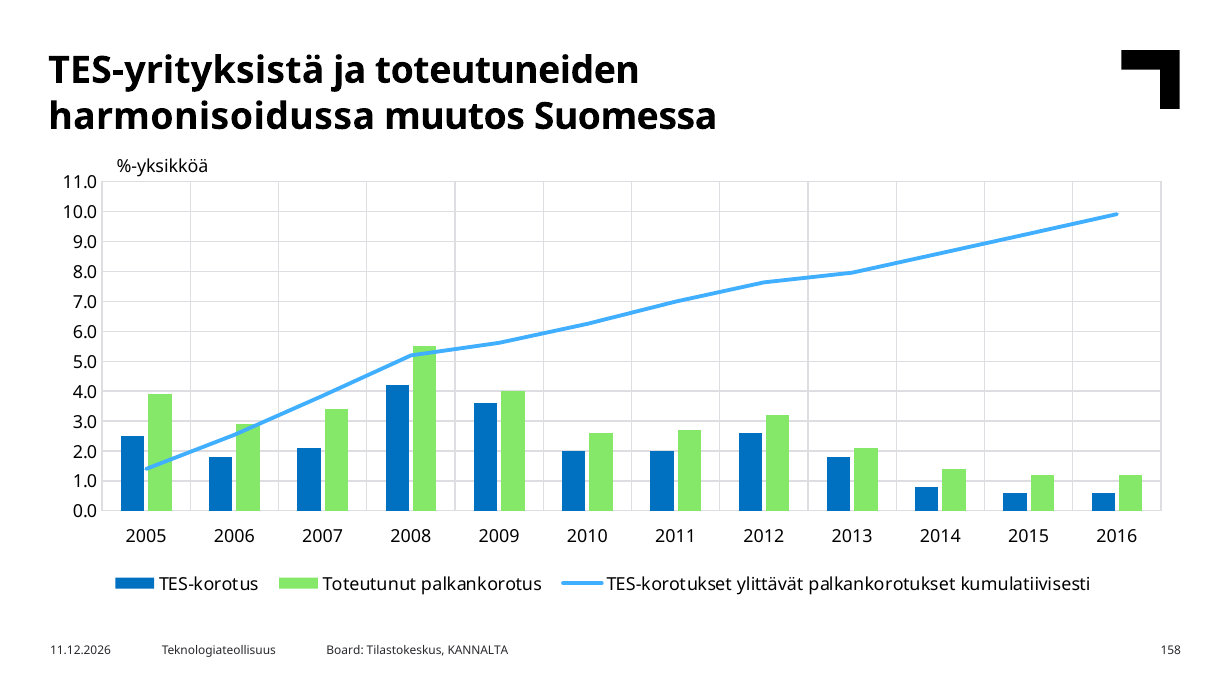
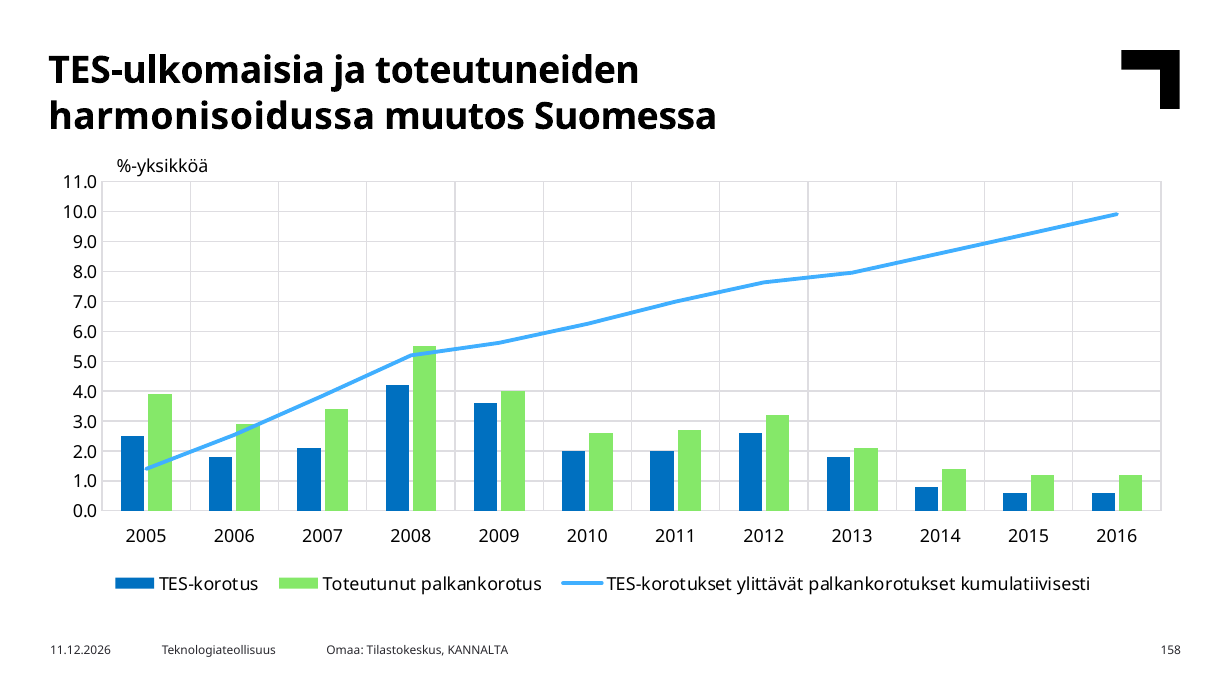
TES-yrityksistä: TES-yrityksistä -> TES-ulkomaisia (186, 70)
Board: Board -> Omaa (345, 650)
